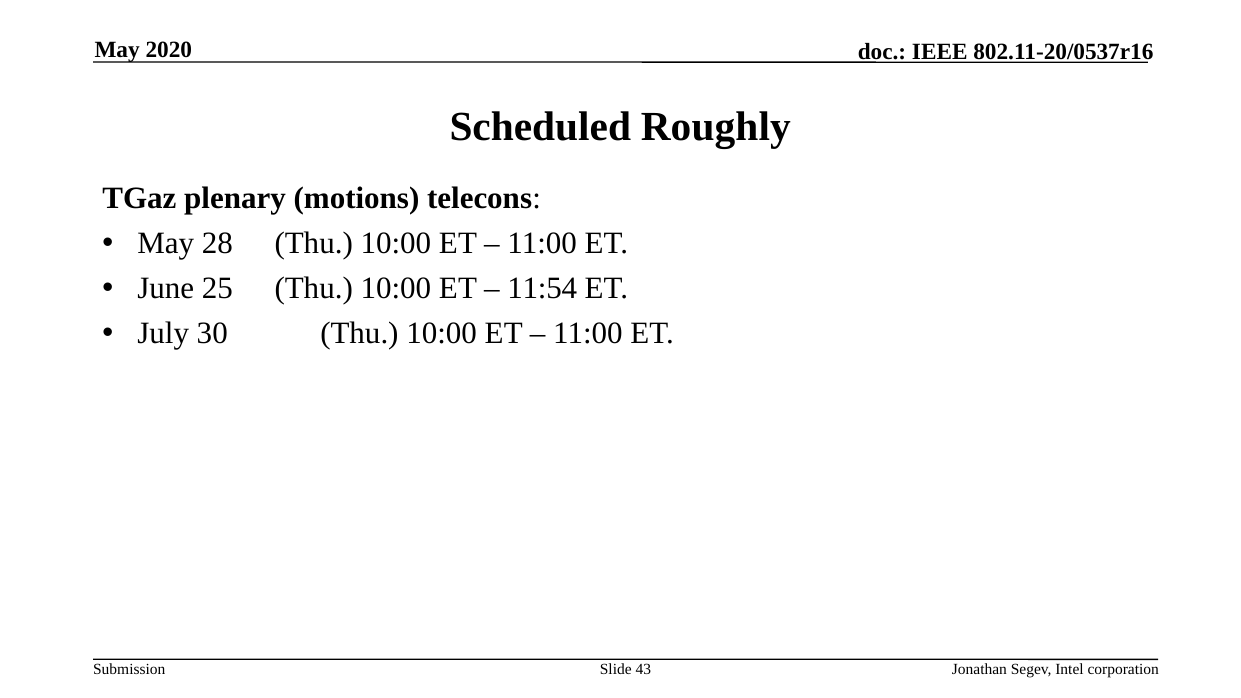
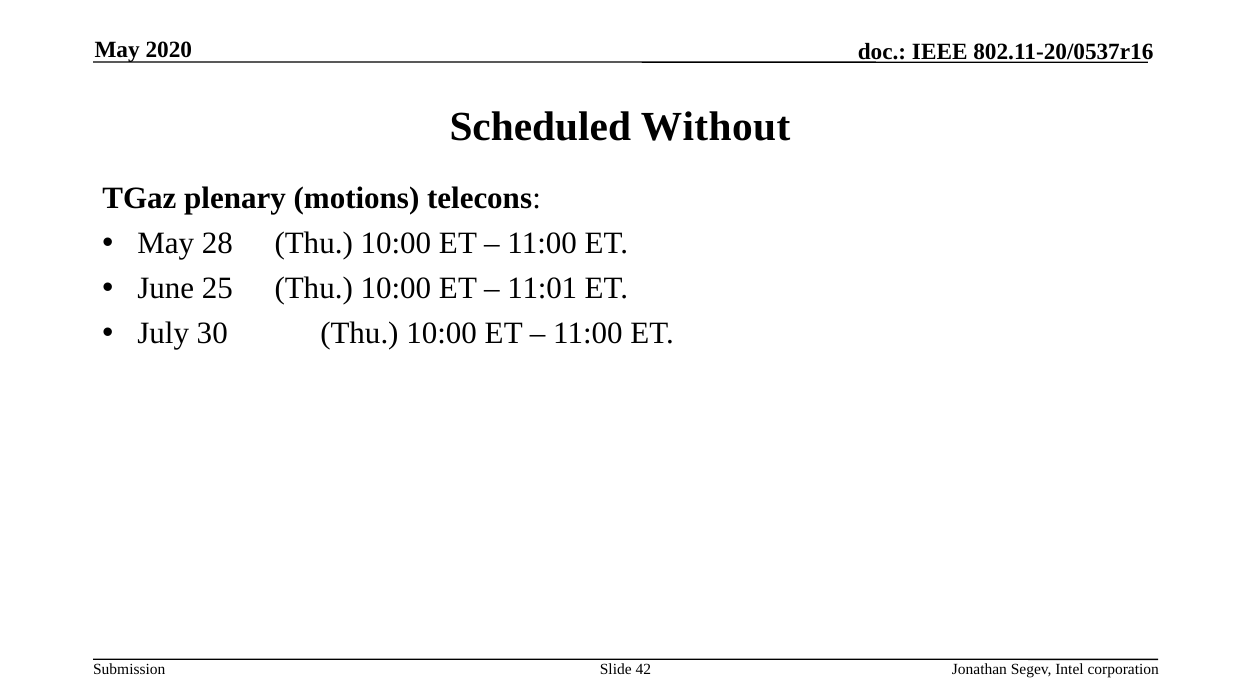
Roughly: Roughly -> Without (716, 127)
11:54: 11:54 -> 11:01 (542, 289)
43: 43 -> 42 (643, 669)
